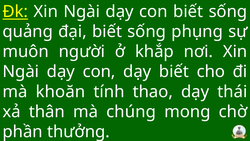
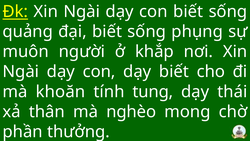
thao: thao -> tụng (153, 91)
chúng: chúng -> nghèo (131, 111)
